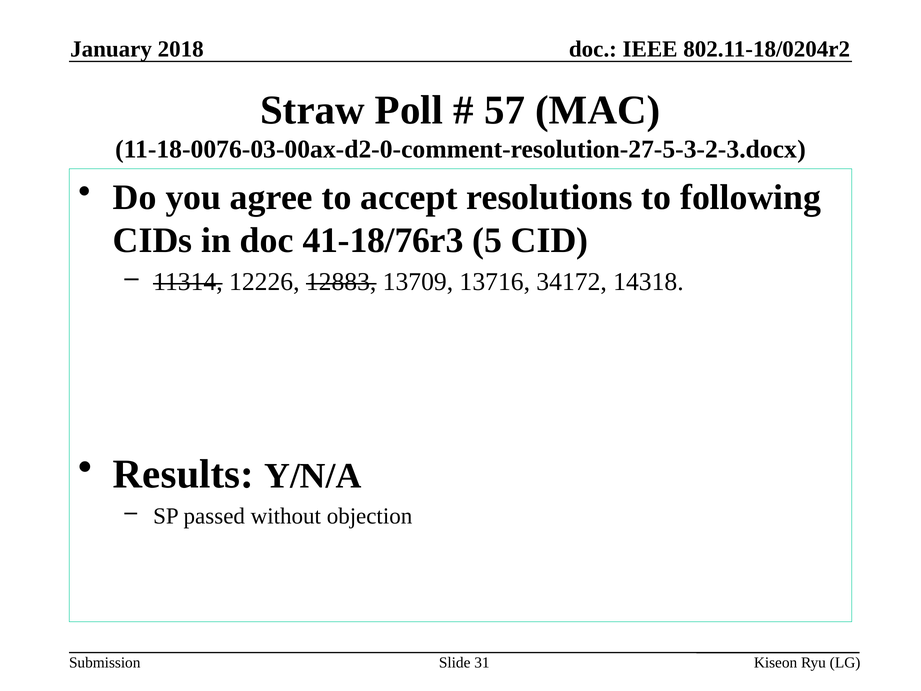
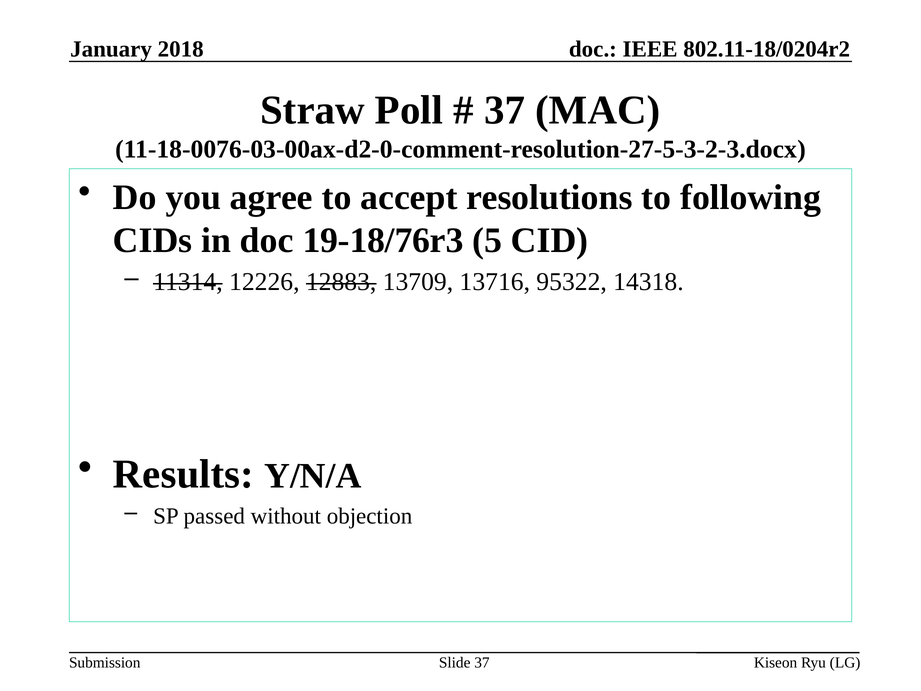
57: 57 -> 37 (505, 110)
41-18/76r3: 41-18/76r3 -> 19-18/76r3 (383, 241)
34172: 34172 -> 95322 (572, 282)
Slide 31: 31 -> 37 (482, 662)
